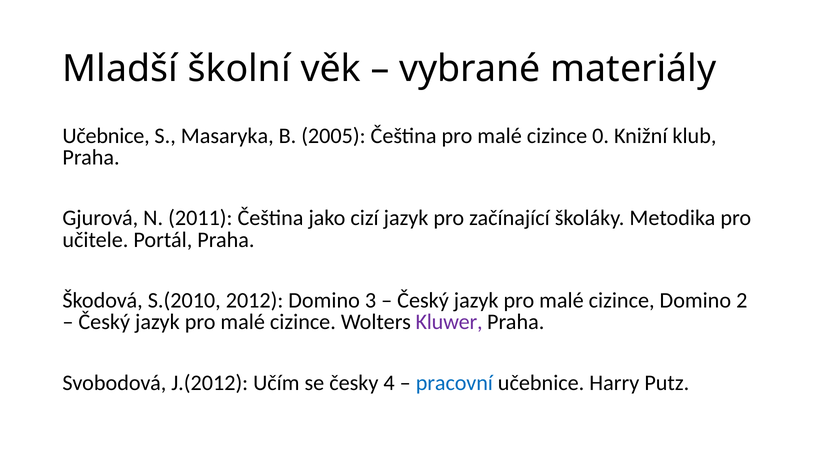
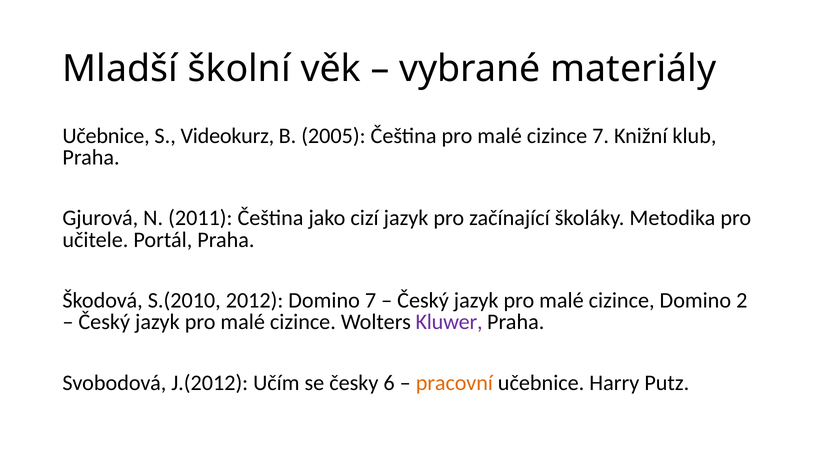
Masaryka: Masaryka -> Videokurz (227, 136)
cizince 0: 0 -> 7 (601, 136)
Domino 3: 3 -> 7 (370, 300)
4: 4 -> 6 (389, 383)
pracovní colour: blue -> orange (454, 383)
